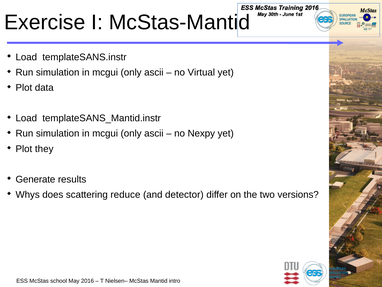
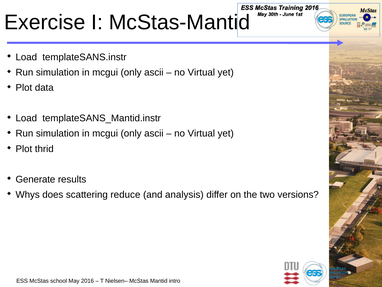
Nexpy: Nexpy -> Virtual (201, 133)
they: they -> thrid (44, 149)
detector: detector -> analysis (184, 194)
